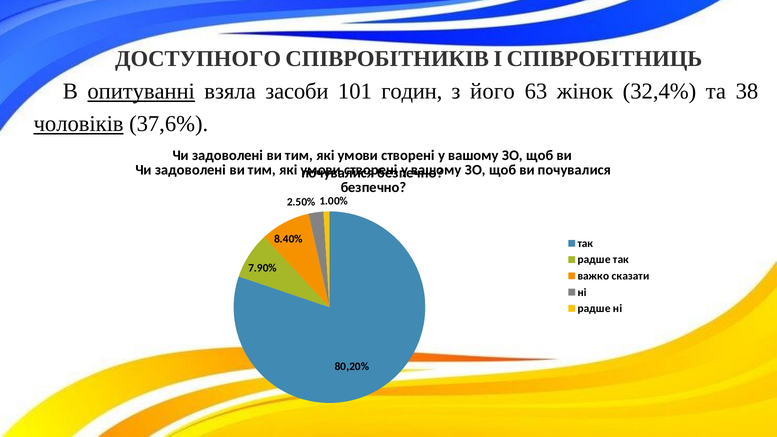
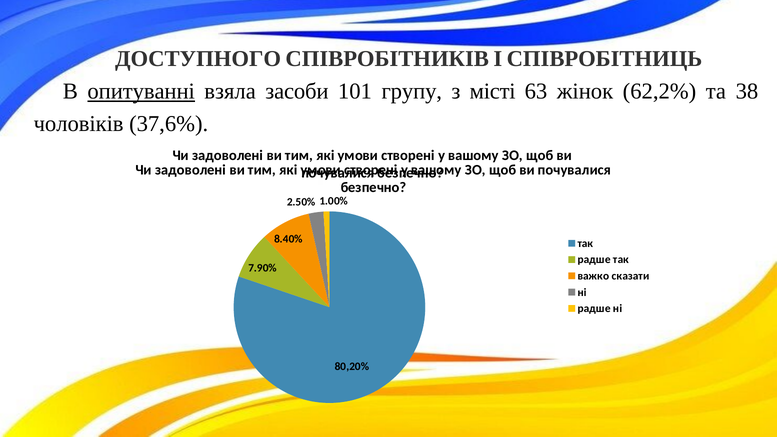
годин: годин -> групу (412, 91)
його: його -> місті (493, 91)
32,4%: 32,4% -> 62,2% (660, 91)
чоловіків underline: present -> none (79, 124)
